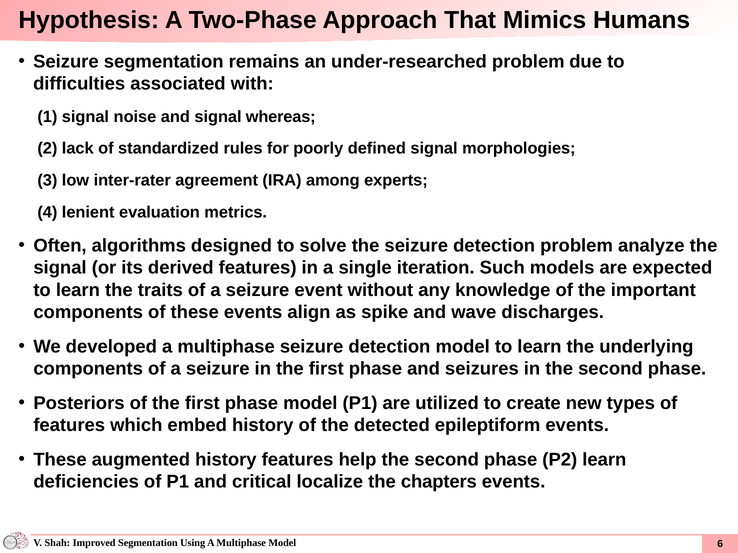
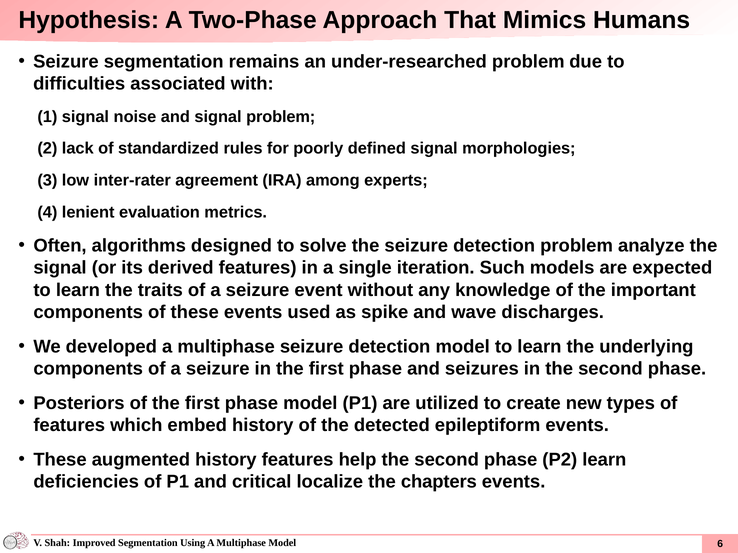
signal whereas: whereas -> problem (281, 117)
align: align -> used (309, 312)
